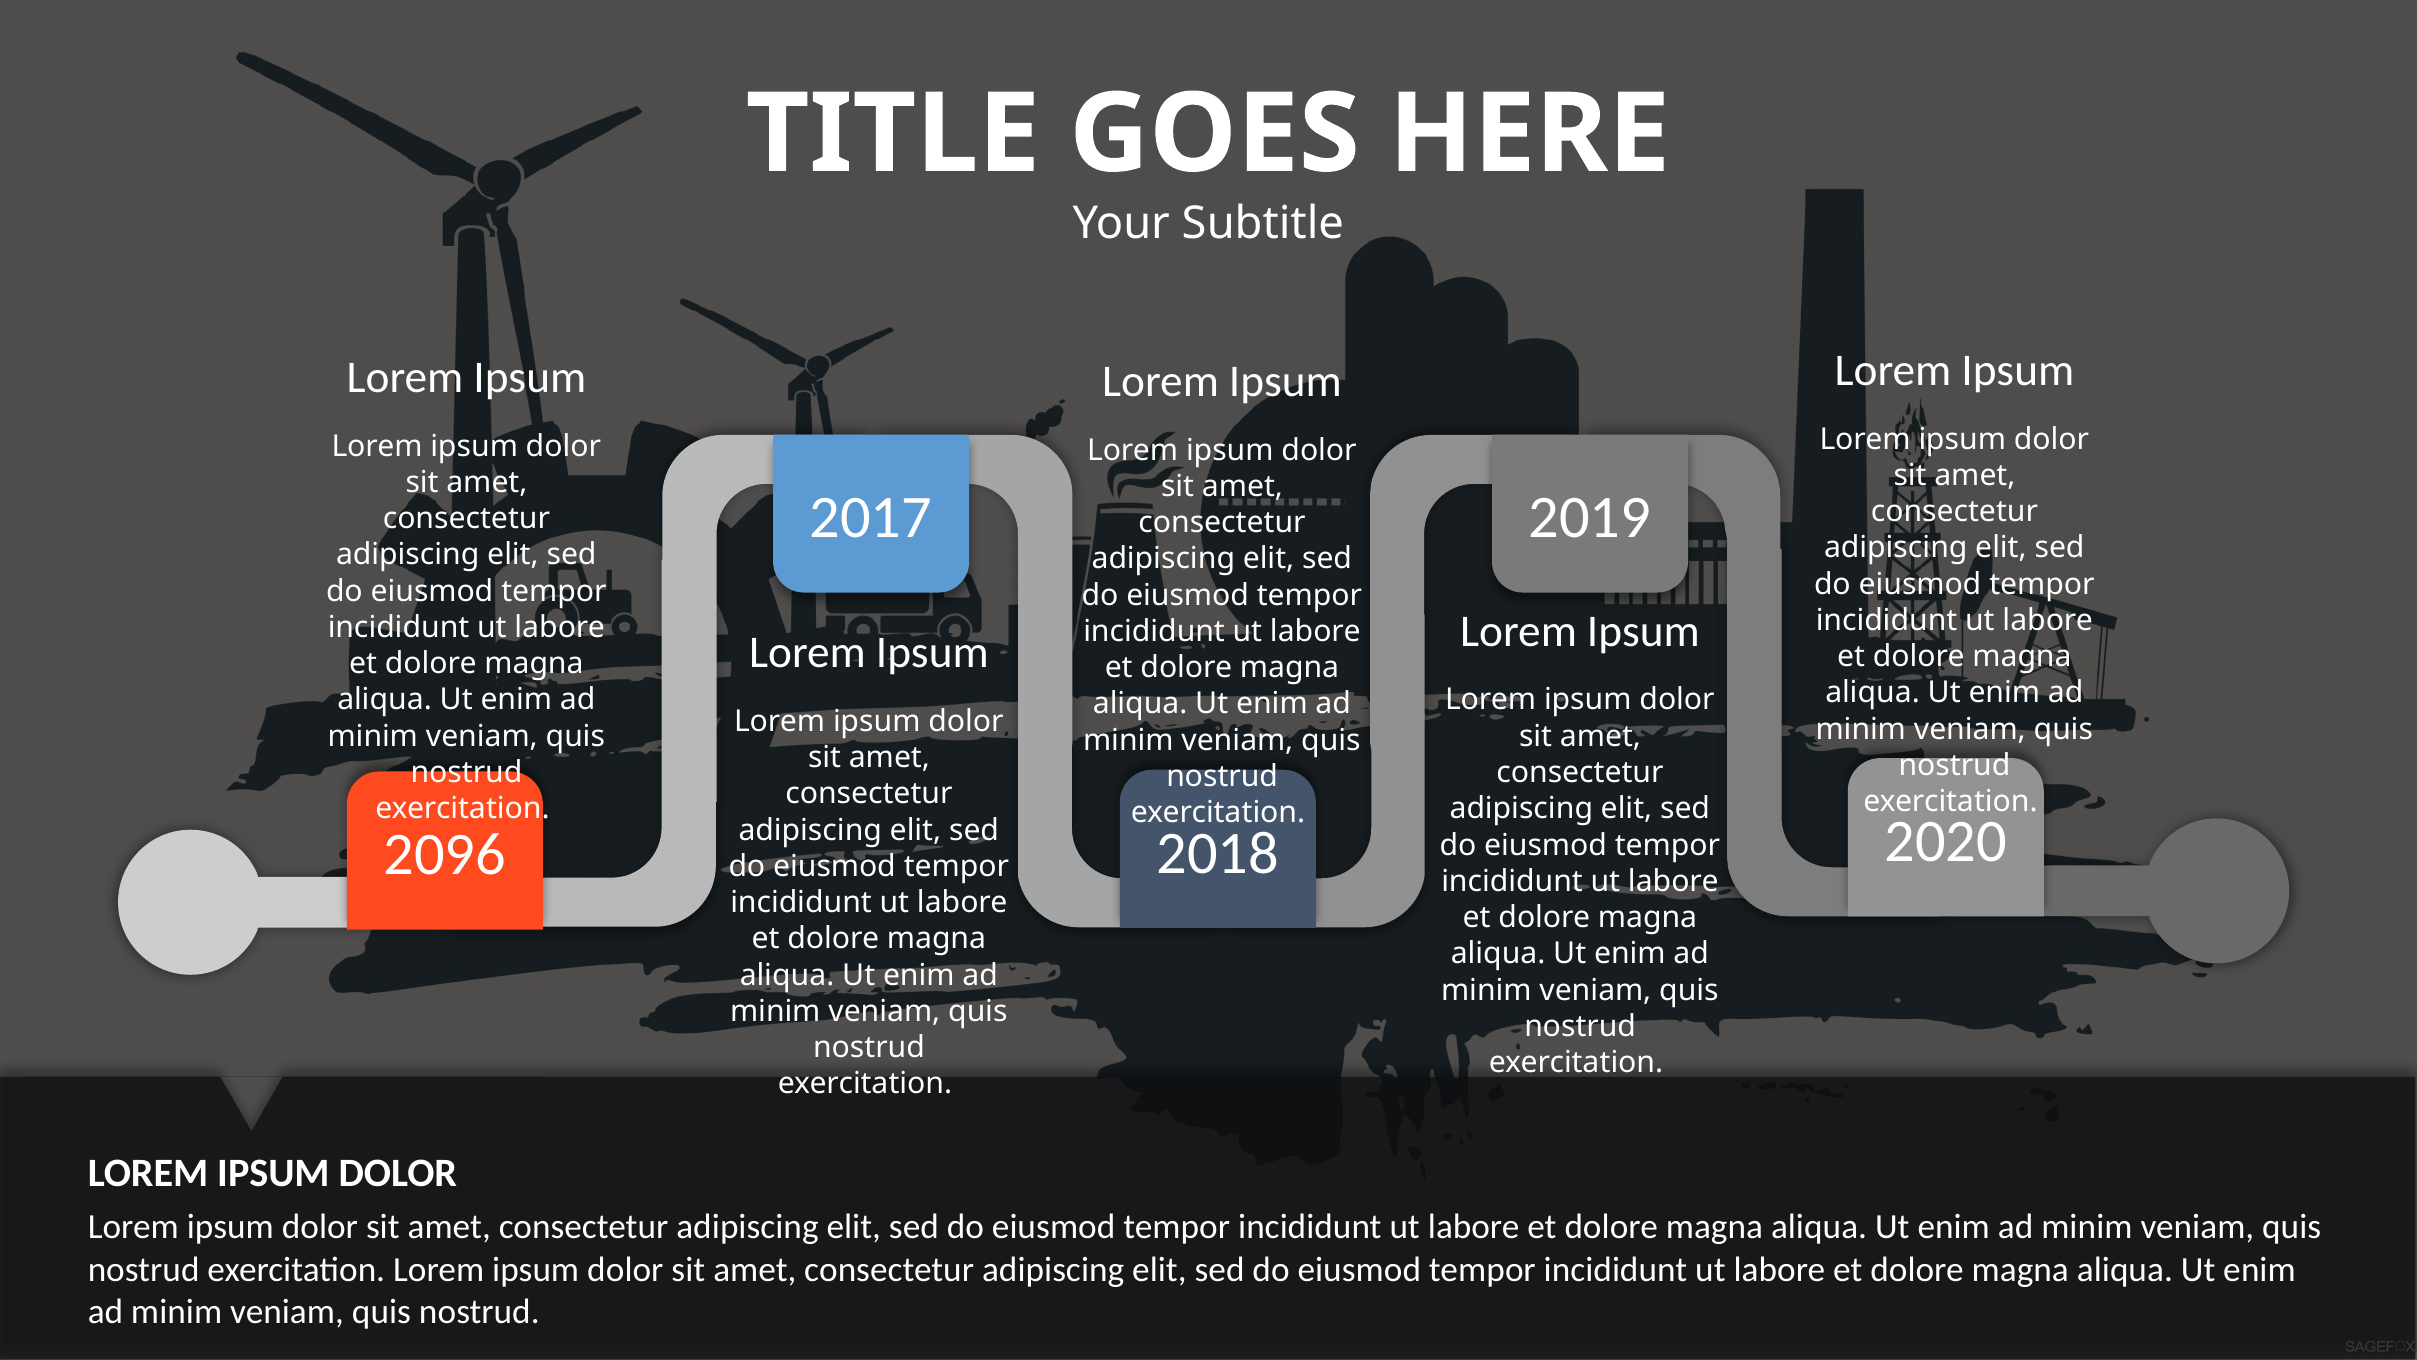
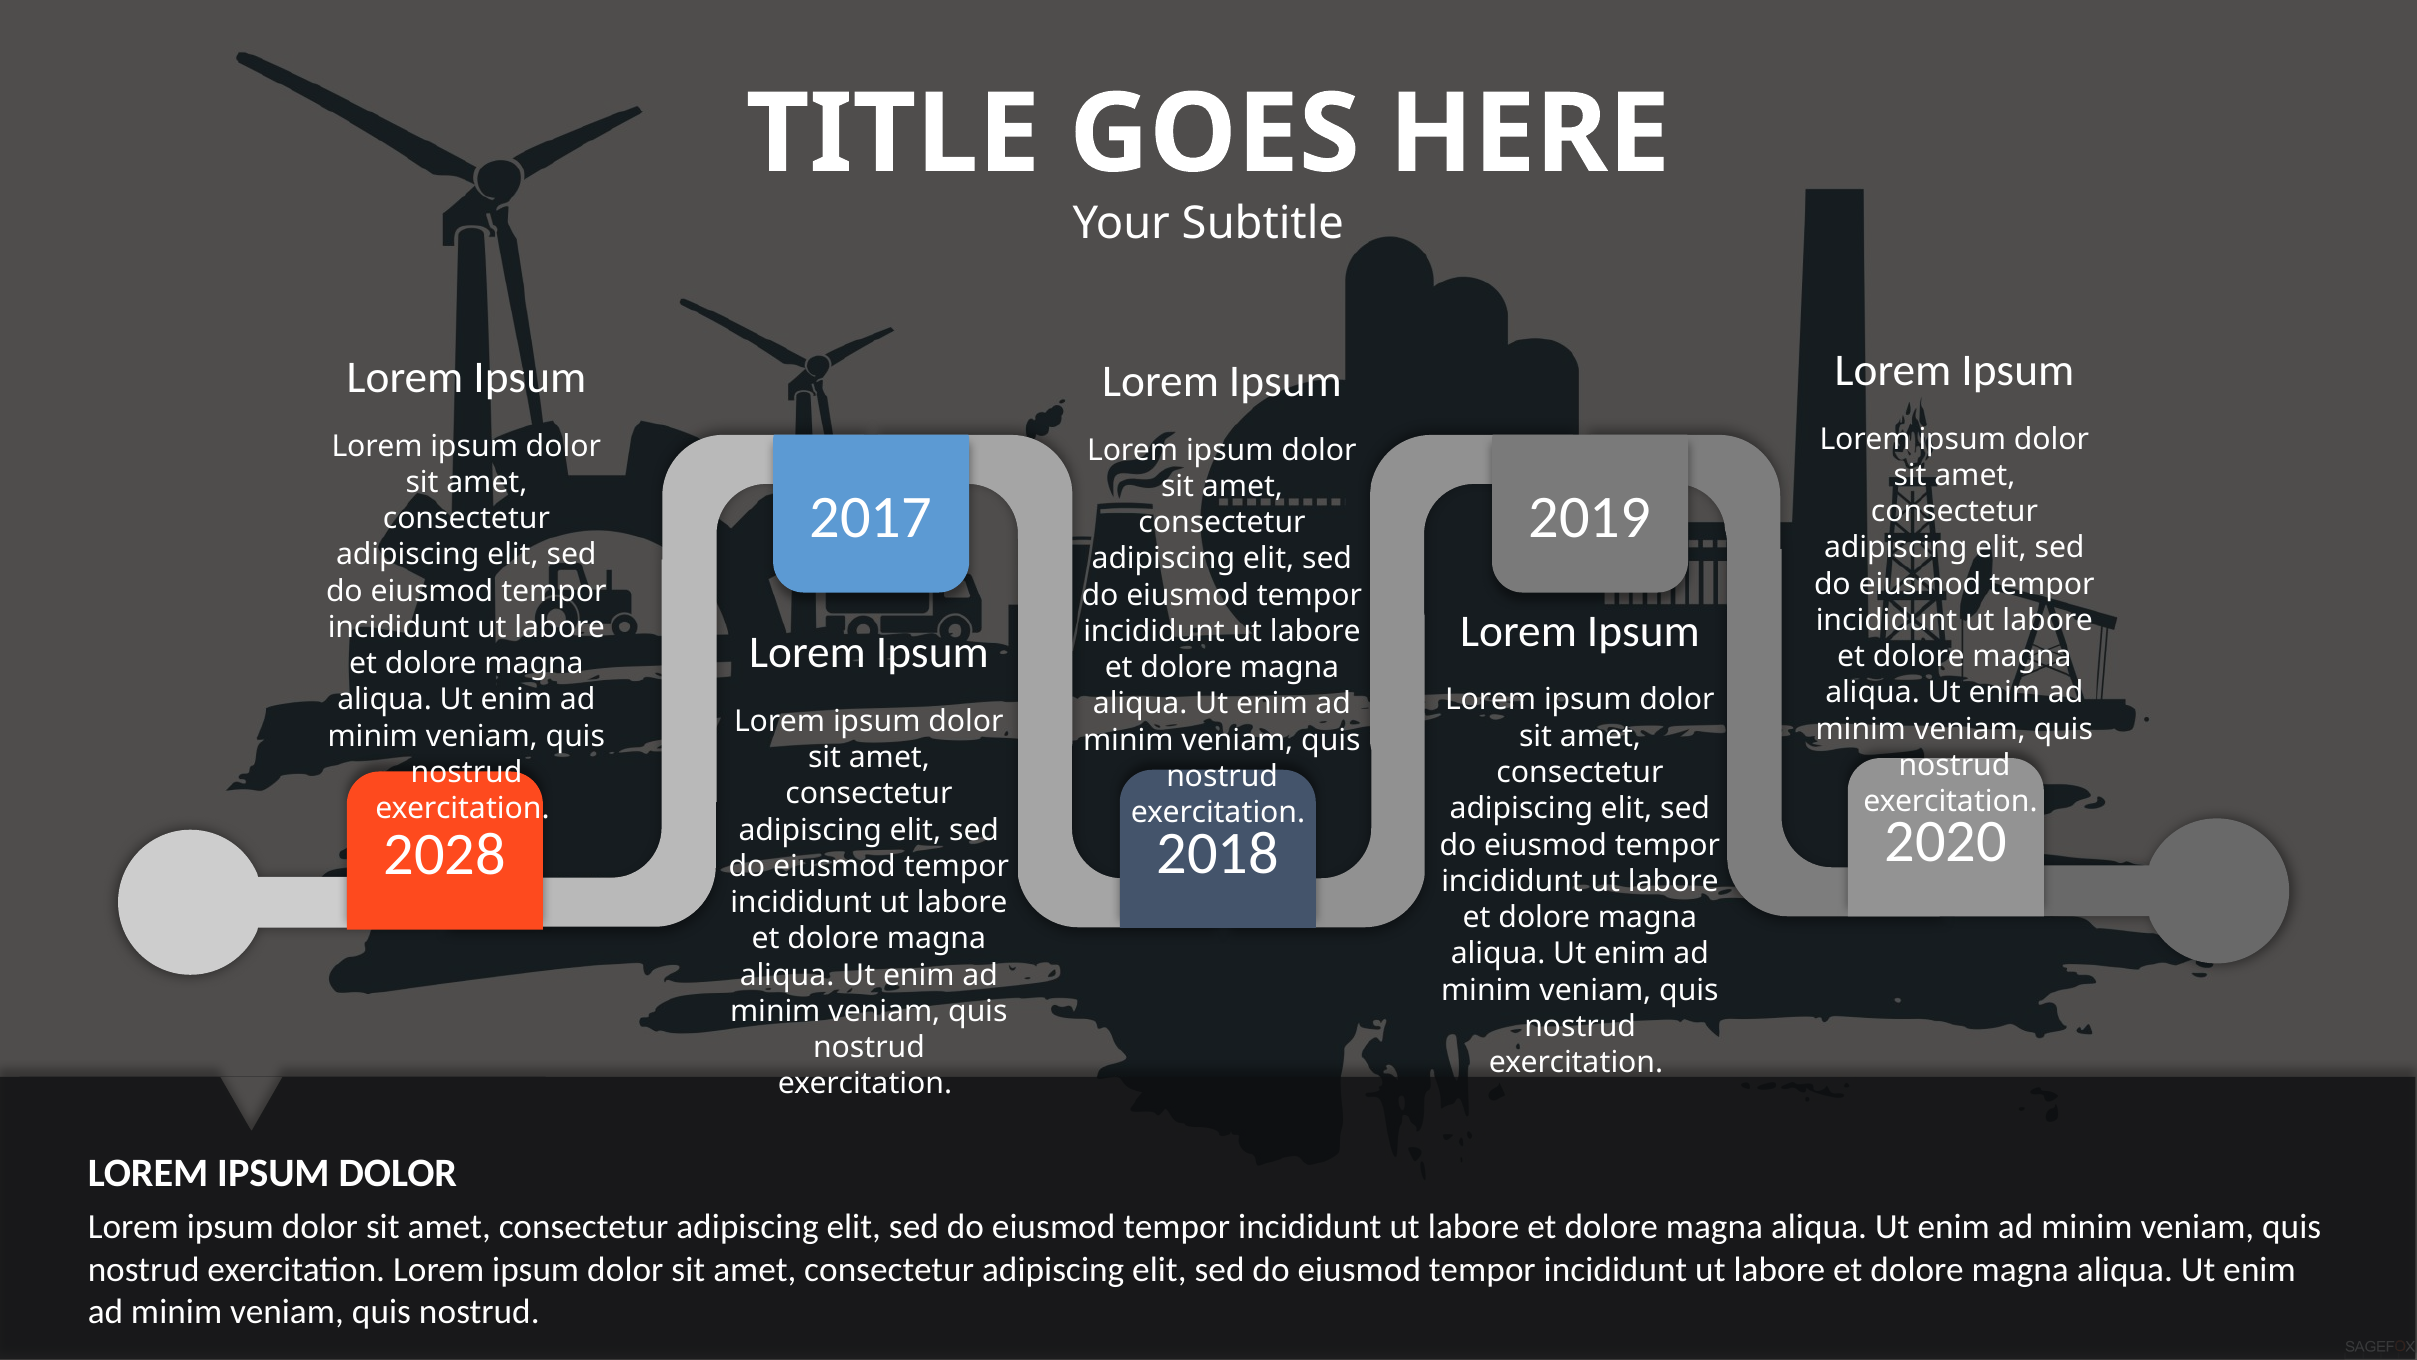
2096: 2096 -> 2028 (445, 855)
